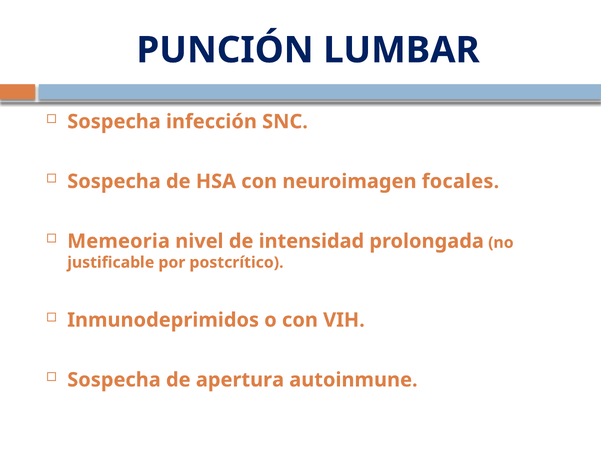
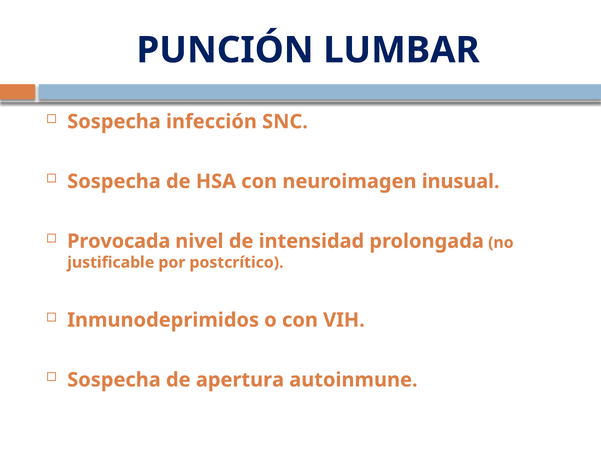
focales: focales -> inusual (461, 181)
Memeoria: Memeoria -> Provocada (119, 241)
